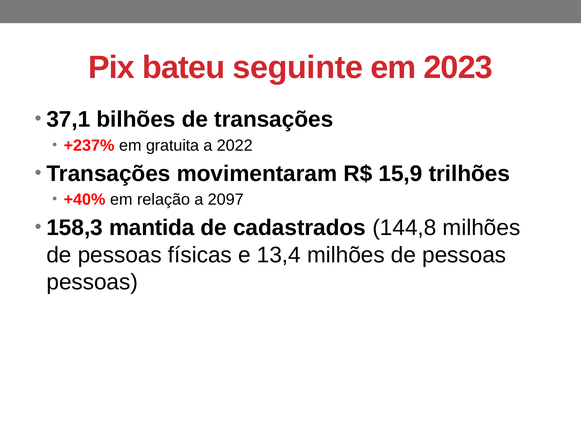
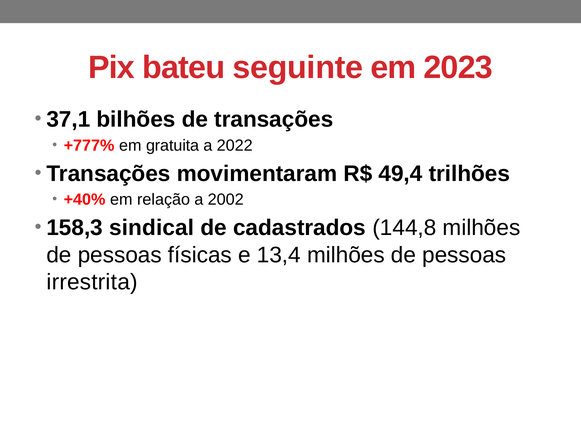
+237%: +237% -> +777% (89, 146)
15,9: 15,9 -> 49,4 (400, 174)
2097: 2097 -> 2002 (226, 200)
mantida: mantida -> sindical (152, 228)
pessoas: pessoas -> irrestrita (92, 282)
